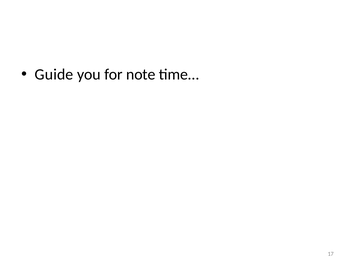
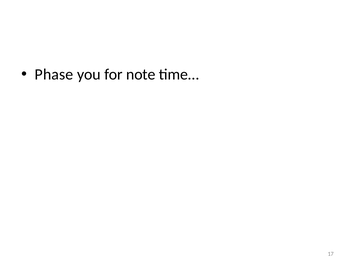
Guide: Guide -> Phase (54, 74)
